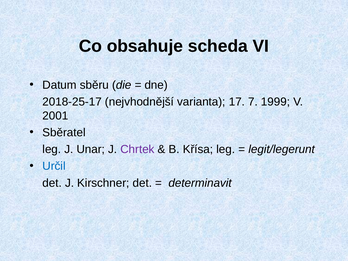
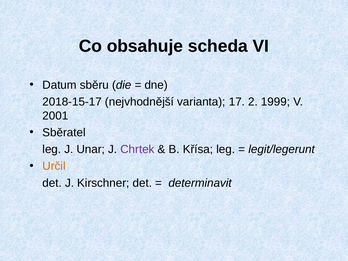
2018-25-17: 2018-25-17 -> 2018-15-17 (72, 102)
7: 7 -> 2 (253, 102)
Určil colour: blue -> orange (54, 166)
